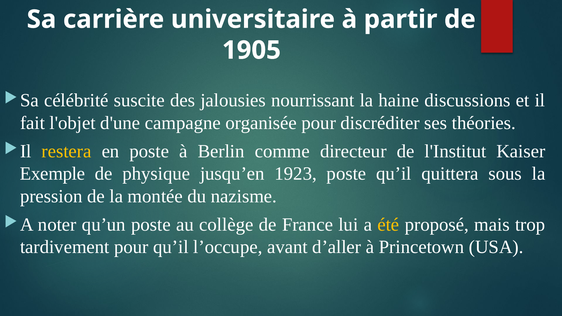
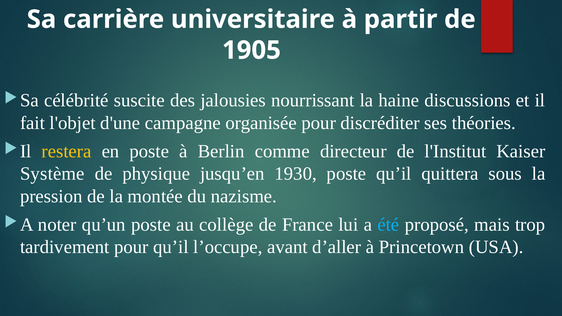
Exemple: Exemple -> Système (52, 174)
1923: 1923 -> 1930 (296, 174)
été colour: yellow -> light blue (388, 225)
